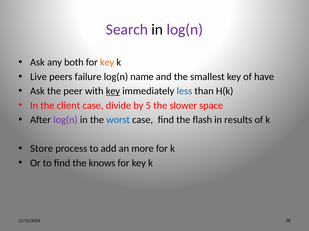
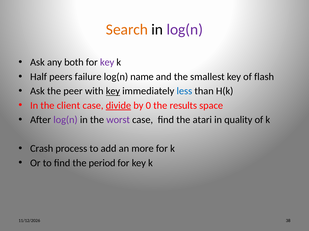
Search colour: purple -> orange (127, 30)
key colour: orange -> purple (107, 63)
Live: Live -> Half (39, 77)
have: have -> flash (264, 77)
divide underline: none -> present (118, 106)
5: 5 -> 0 (148, 106)
slower: slower -> results (183, 106)
worst colour: blue -> purple (118, 120)
flash: flash -> atari (202, 120)
results: results -> quality (238, 120)
Store: Store -> Crash (42, 149)
knows: knows -> period (102, 163)
